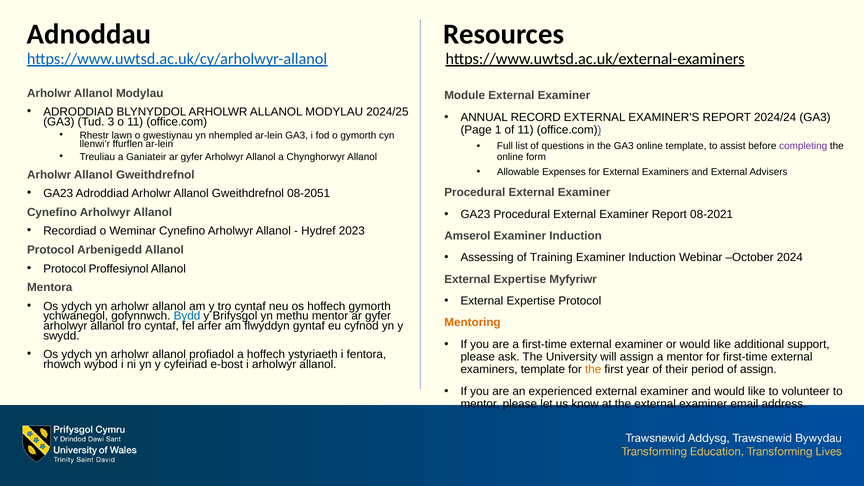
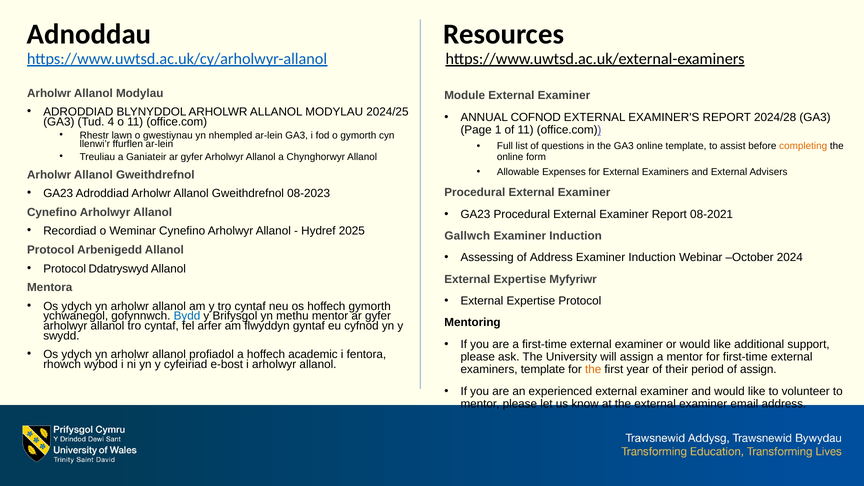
RECORD: RECORD -> COFNOD (536, 117)
2024/24: 2024/24 -> 2024/28 (775, 117)
3: 3 -> 4 (111, 122)
completing colour: purple -> orange (803, 146)
08-2051: 08-2051 -> 08-2023 (309, 193)
2023: 2023 -> 2025 (352, 231)
Amserol: Amserol -> Gallwch (467, 236)
of Training: Training -> Address (551, 258)
Proffesiynol: Proffesiynol -> Ddatryswyd (119, 269)
Mentoring colour: orange -> black (472, 323)
ystyriaeth: ystyriaeth -> academic (313, 354)
